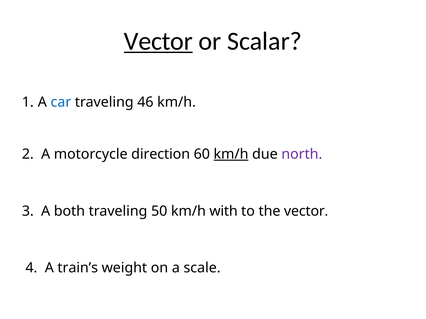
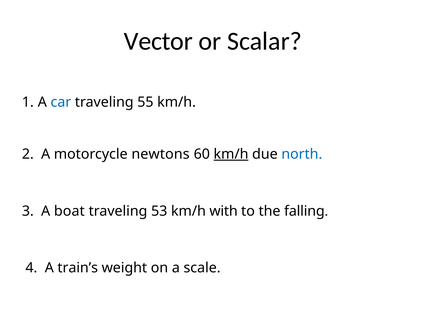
Vector underline: present -> none (158, 41)
46: 46 -> 55 (145, 102)
direction: direction -> newtons (161, 154)
north colour: purple -> blue (302, 154)
both: both -> boat (69, 211)
50: 50 -> 53 (159, 211)
the vector: vector -> falling (304, 211)
